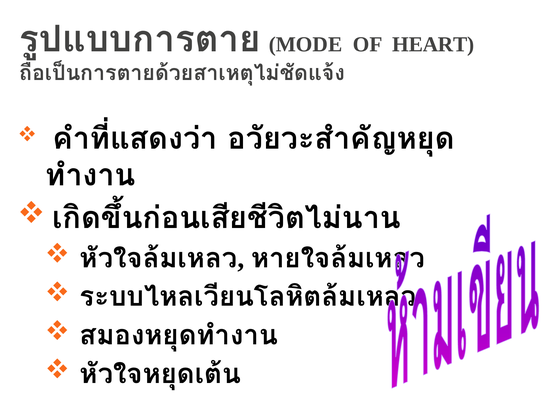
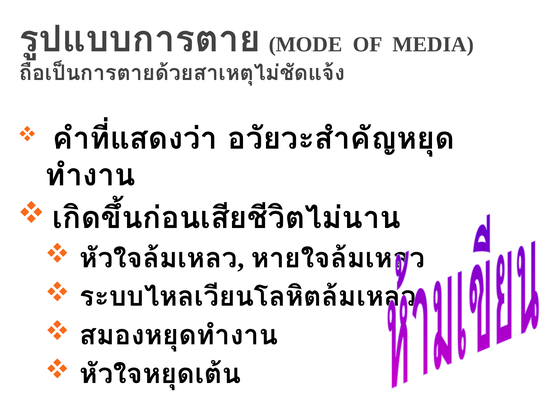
HEART: HEART -> MEDIA (433, 44)
